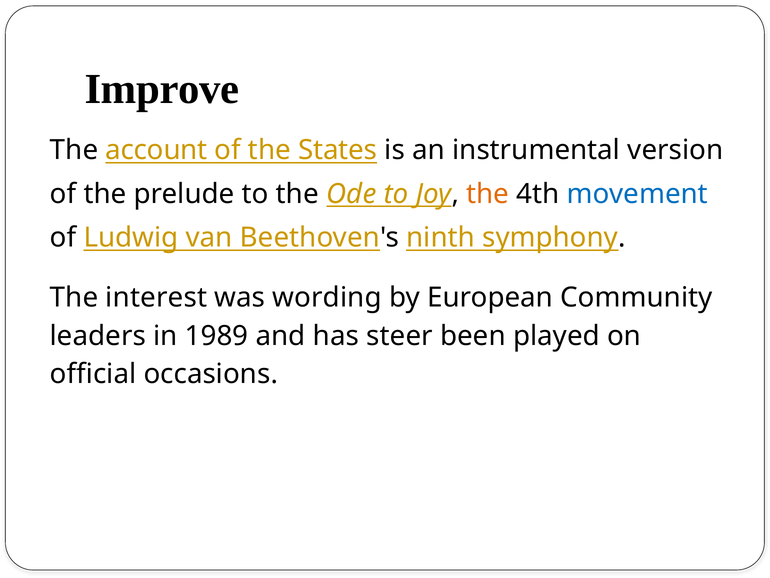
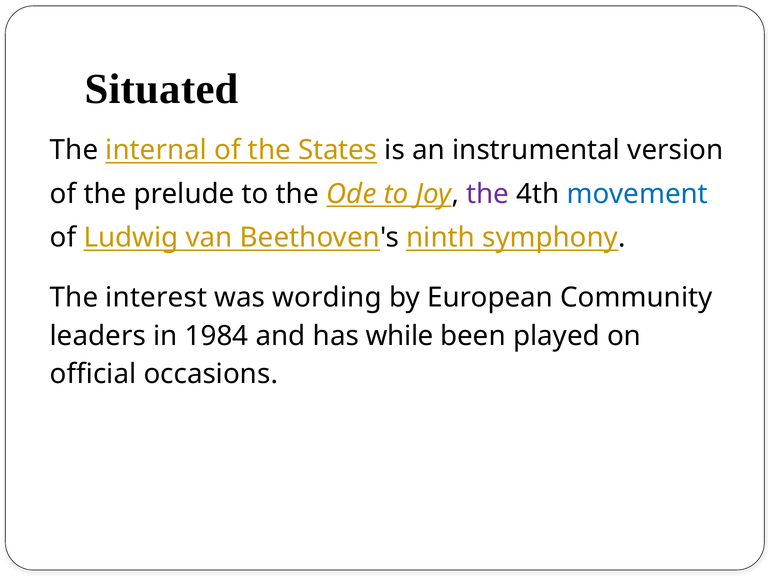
Improve: Improve -> Situated (162, 89)
account: account -> internal (156, 150)
the colour: orange -> purple (488, 194)
1989: 1989 -> 1984 (217, 336)
steer: steer -> while (400, 336)
